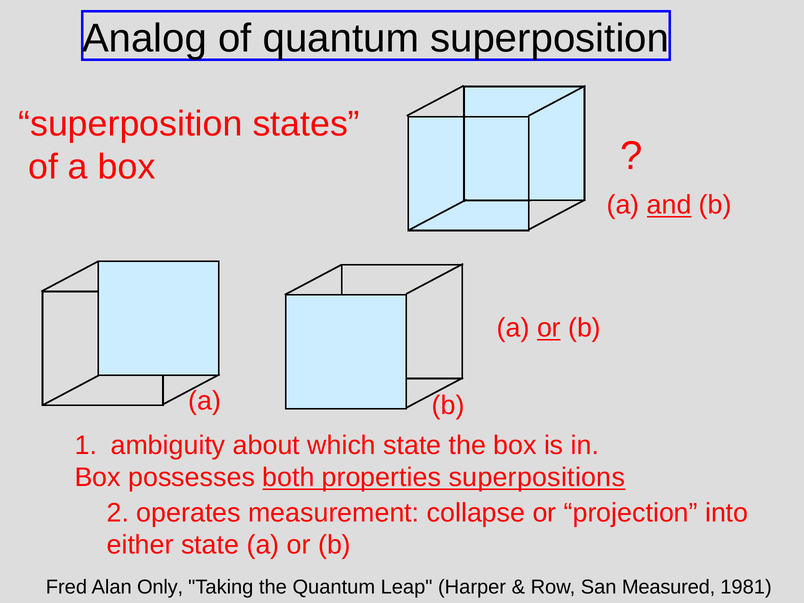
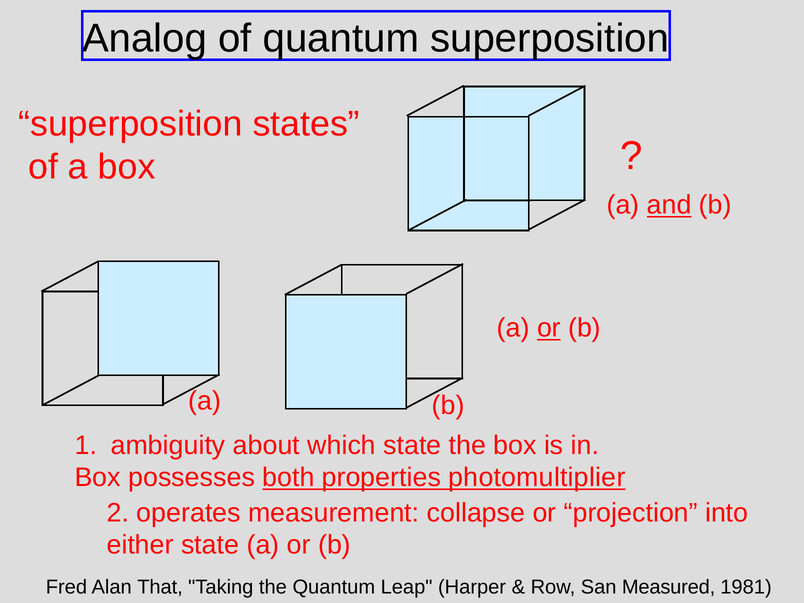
superpositions: superpositions -> photomultiplier (537, 478)
Only: Only -> That (160, 587)
